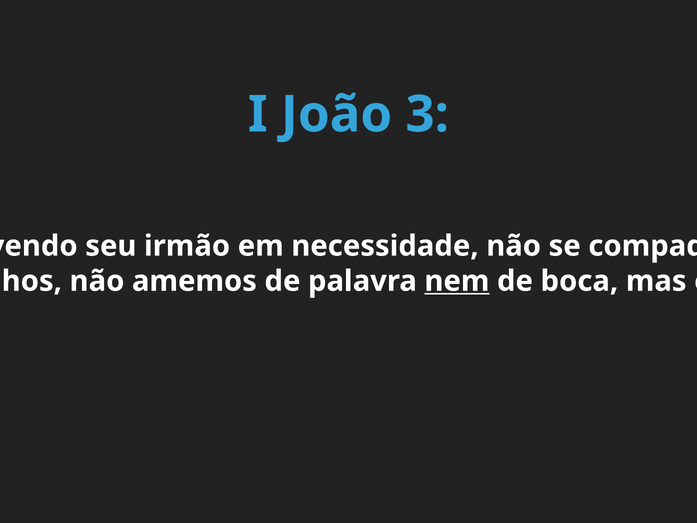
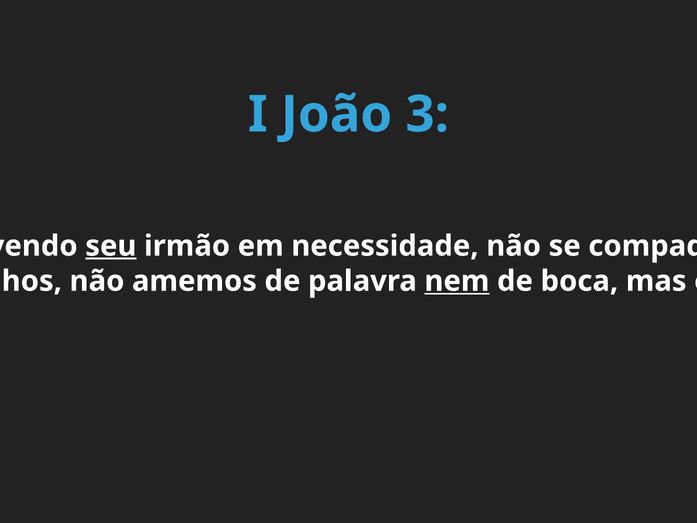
seu underline: none -> present (111, 246)
